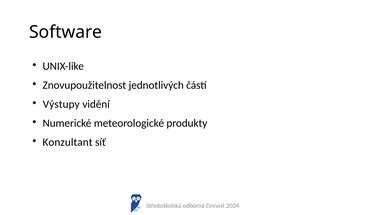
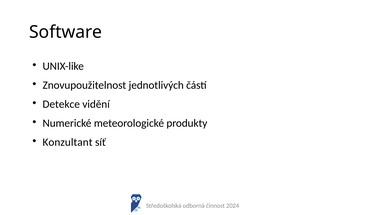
Výstupy: Výstupy -> Detekce (61, 104)
